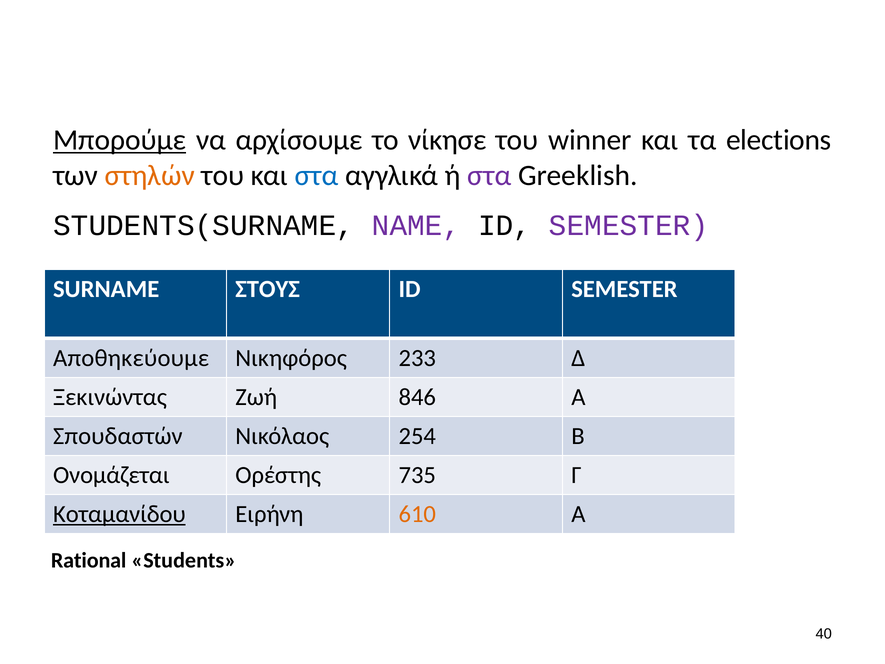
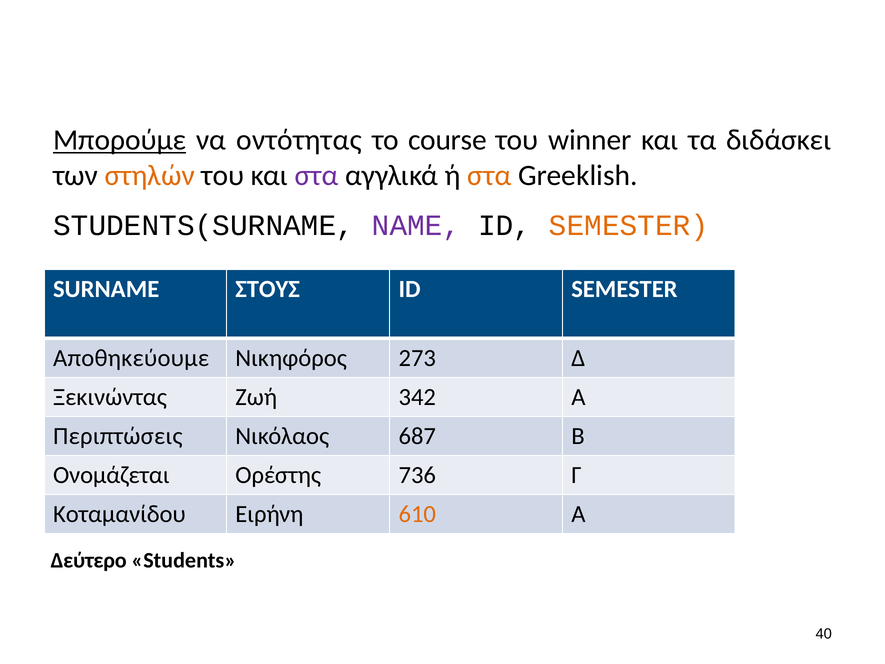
αρχίσουμε: αρχίσουμε -> οντότητας (299, 140)
νίκησε: νίκησε -> course (447, 140)
elections: elections -> διδάσκει (779, 140)
στα colour: blue -> purple (317, 175)
στα colour: purple -> orange (489, 175)
SEMESTER colour: purple -> orange (629, 226)
233: 233 -> 273 (417, 358)
846: 846 -> 342 (417, 397)
Σπουδαστών: Σπουδαστών -> Περιπτώσεις (118, 436)
254: 254 -> 687 (417, 436)
735: 735 -> 736 (417, 475)
Κοταμανίδου underline: present -> none (119, 514)
Rational: Rational -> Δεύτερο (89, 560)
